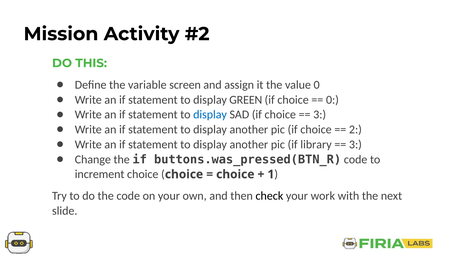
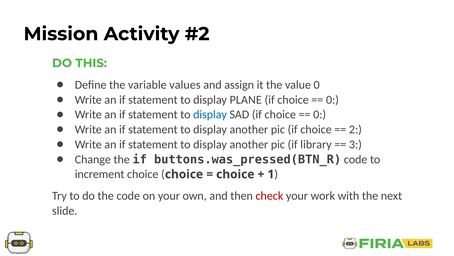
screen: screen -> values (185, 85)
GREEN: GREEN -> PLANE (246, 100)
3: 3 -> 0 (320, 114)
check colour: black -> red (269, 196)
